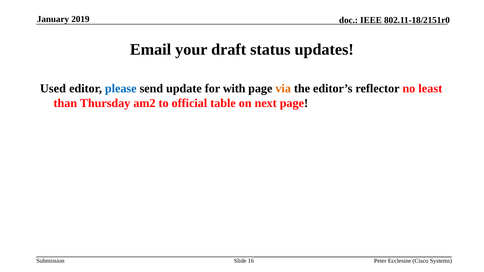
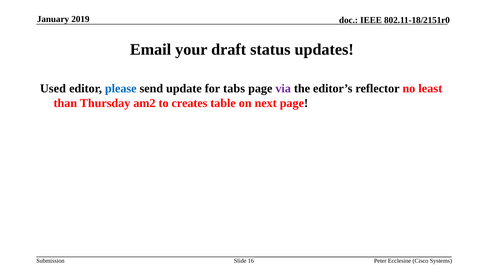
with: with -> tabs (234, 89)
via colour: orange -> purple (283, 89)
official: official -> creates (189, 103)
